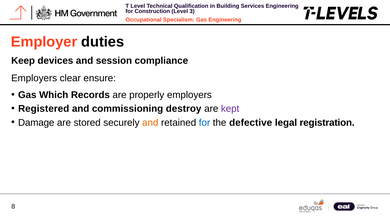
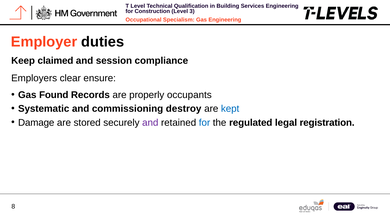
devices: devices -> claimed (55, 61)
Which: Which -> Found (54, 95)
properly employers: employers -> occupants (189, 95)
Registered: Registered -> Systematic (44, 109)
kept colour: purple -> blue (230, 109)
and colour: orange -> purple (150, 123)
defective: defective -> regulated (251, 123)
